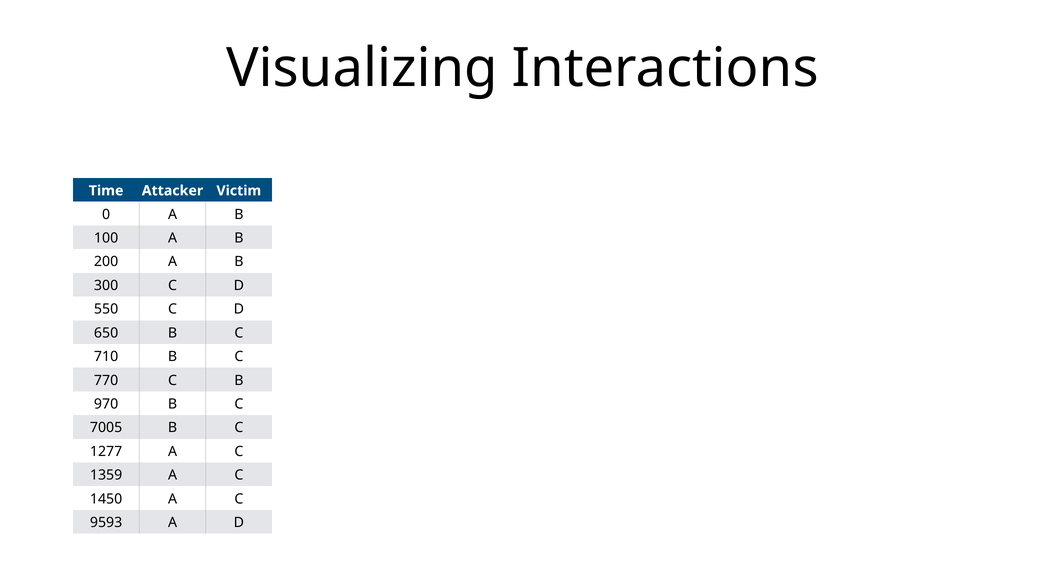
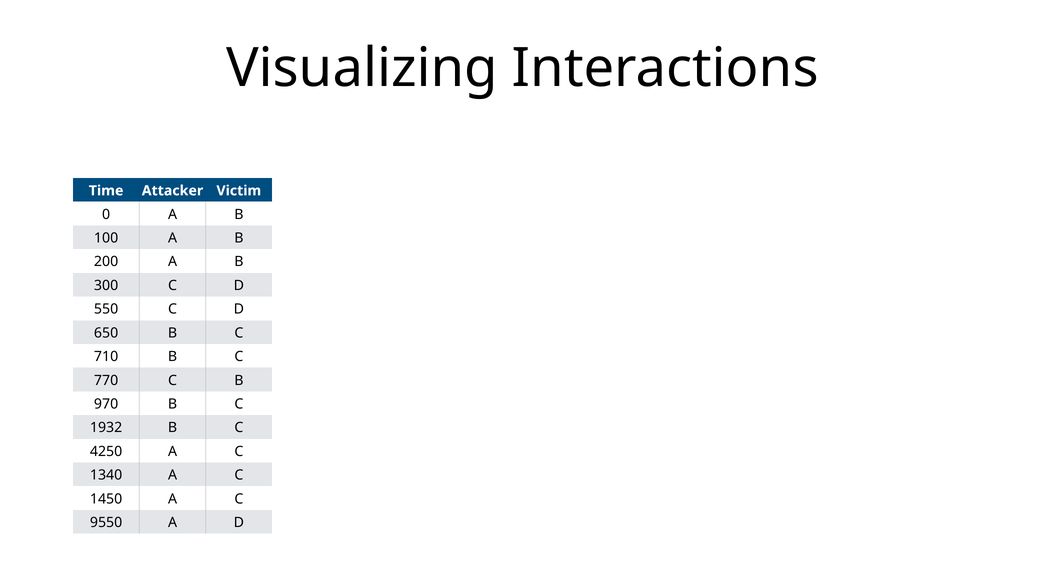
7005: 7005 -> 1932 (106, 428)
1277: 1277 -> 4250 (106, 451)
1359: 1359 -> 1340 (106, 475)
9593: 9593 -> 9550 (106, 522)
